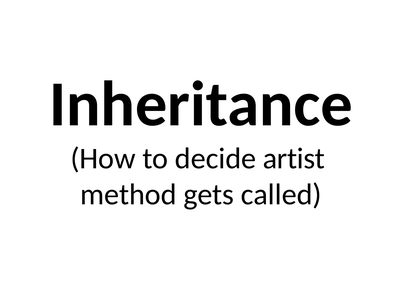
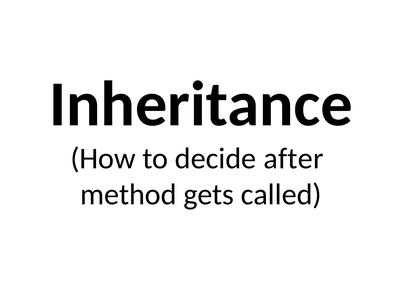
artist: artist -> after (294, 159)
